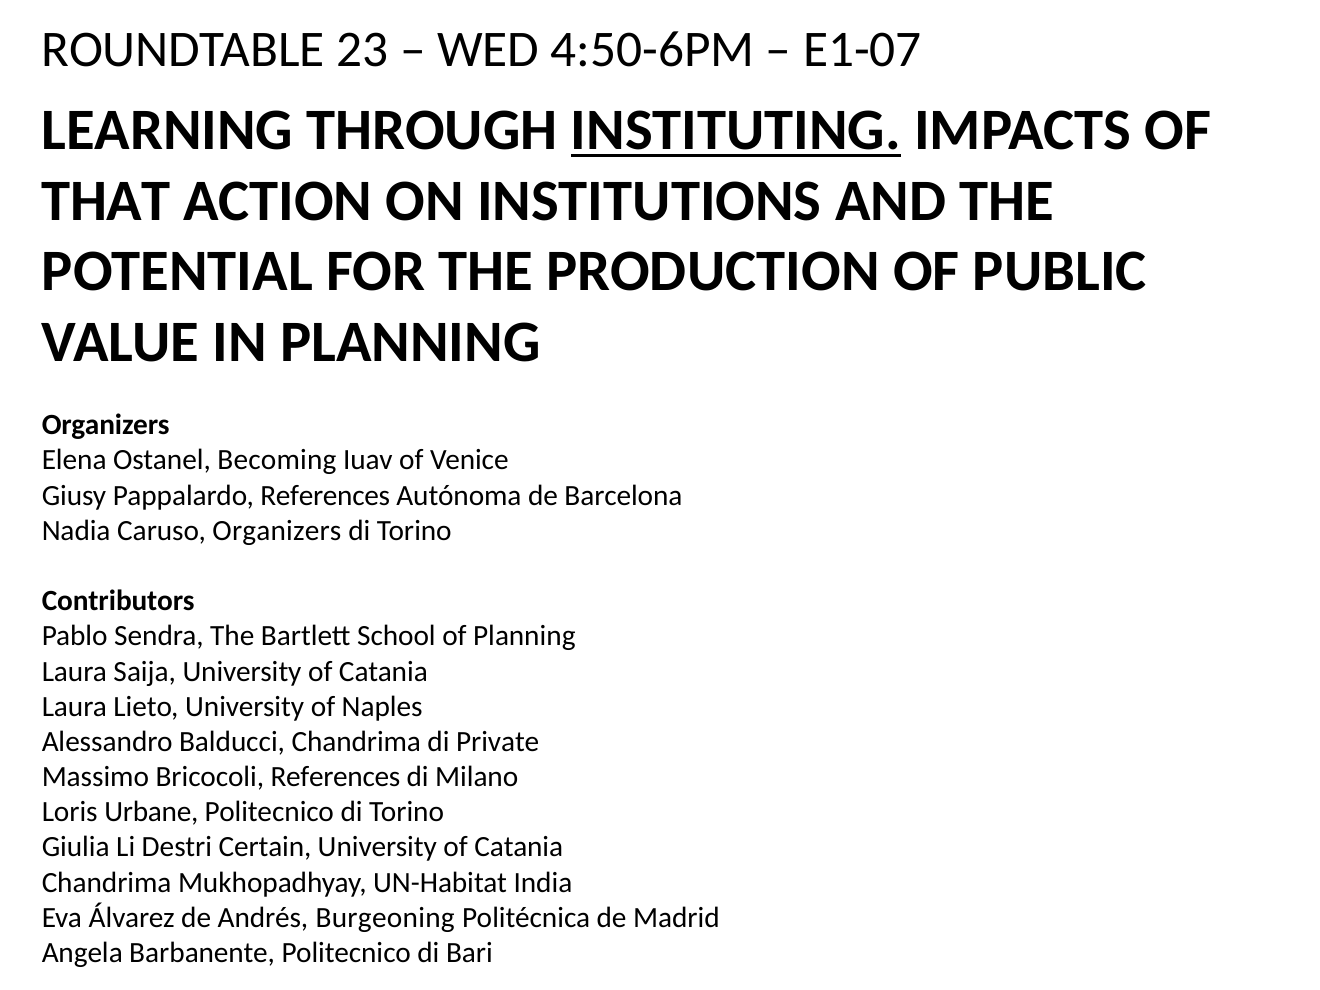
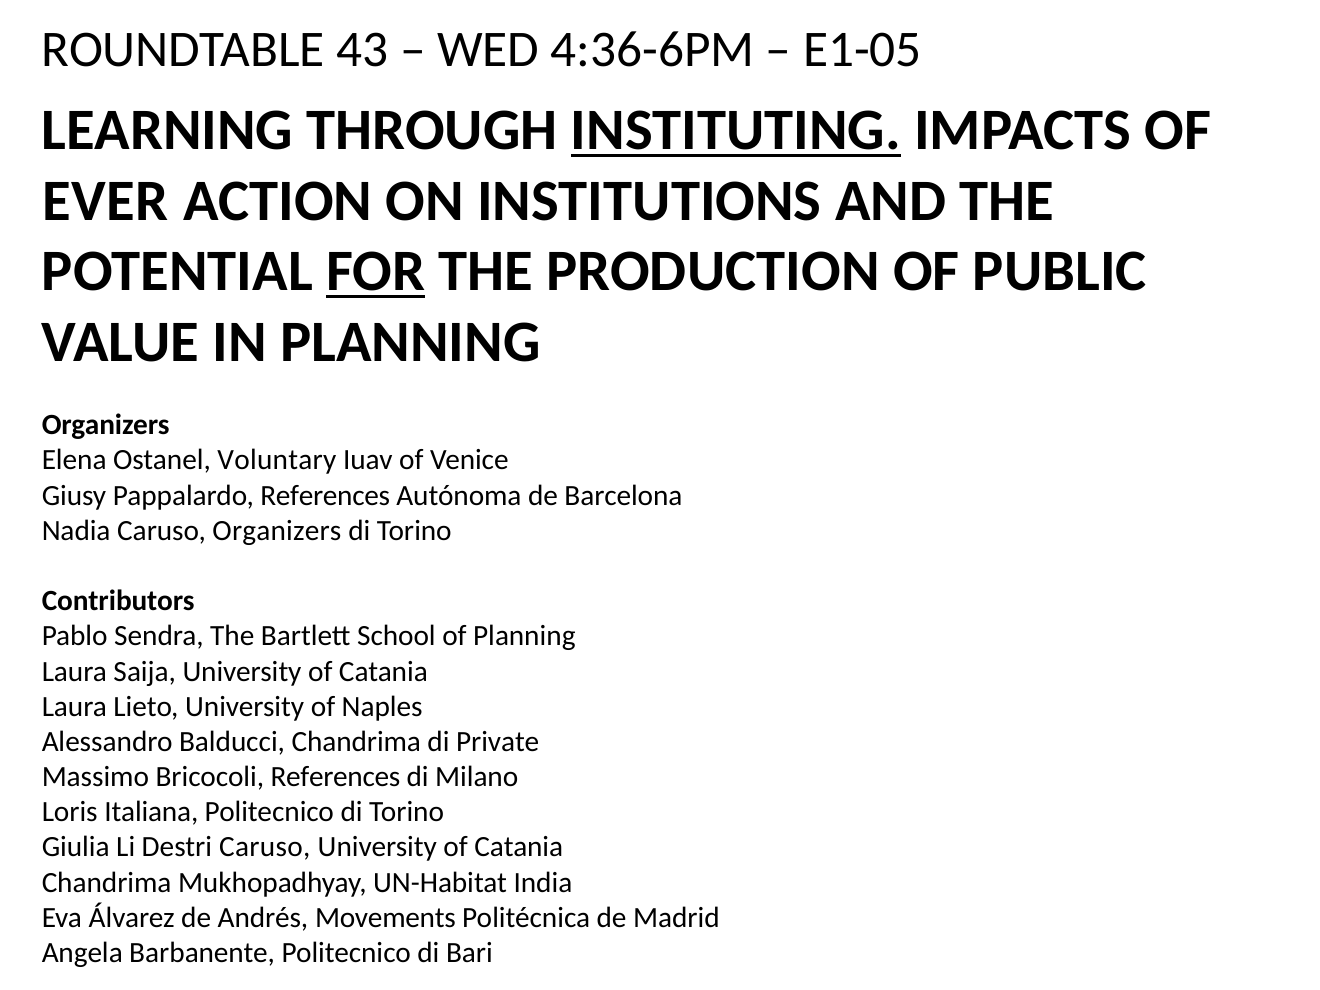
23: 23 -> 43 (363, 50)
4:50-6PM: 4:50-6PM -> 4:36-6PM (653, 50)
E1-07: E1-07 -> E1-05 (862, 50)
THAT: THAT -> EVER (106, 201)
FOR underline: none -> present (376, 271)
Becoming: Becoming -> Voluntary (277, 460)
Urbane: Urbane -> Italiana (151, 812)
Destri Certain: Certain -> Caruso (265, 847)
Burgeoning: Burgeoning -> Movements (385, 918)
